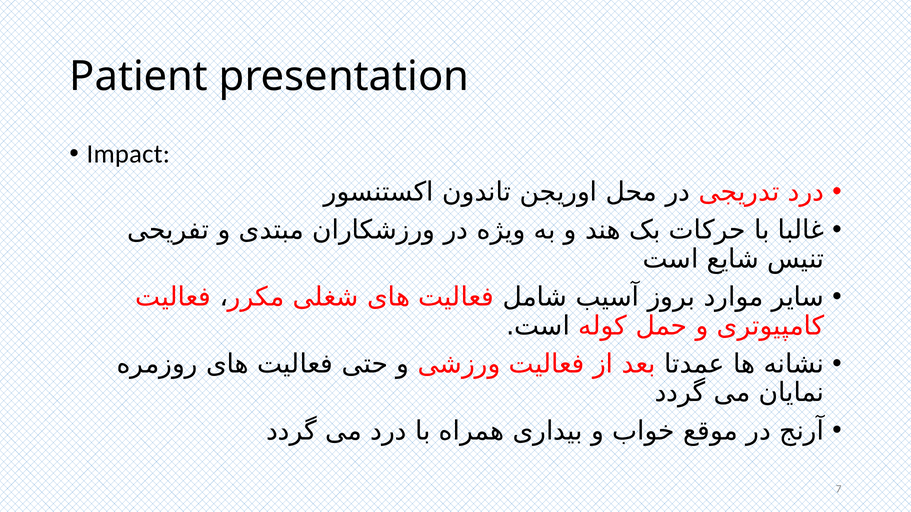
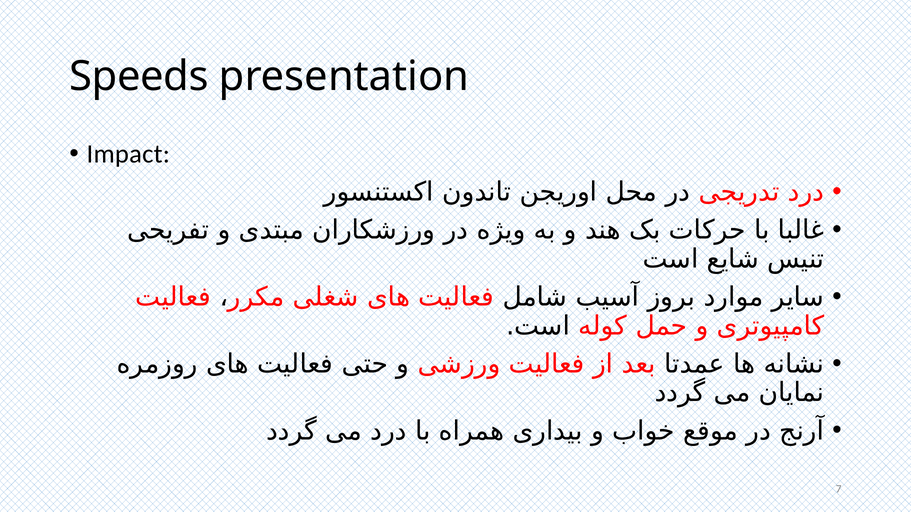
Patient: Patient -> Speeds (139, 77)
